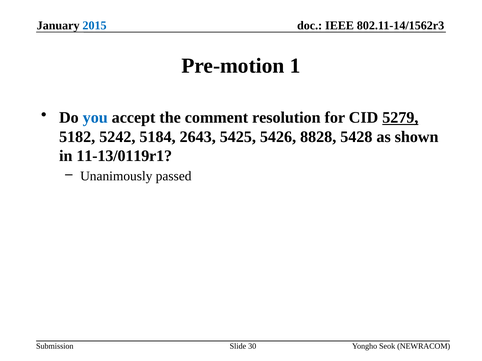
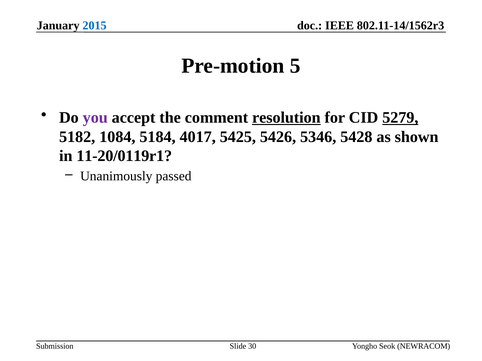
1: 1 -> 5 (295, 66)
you colour: blue -> purple (95, 118)
resolution underline: none -> present (286, 118)
5242: 5242 -> 1084 (117, 137)
2643: 2643 -> 4017 (198, 137)
8828: 8828 -> 5346 (318, 137)
11-13/0119r1: 11-13/0119r1 -> 11-20/0119r1 (124, 156)
